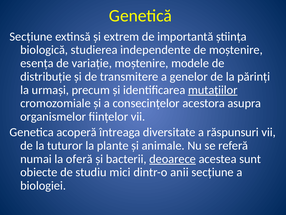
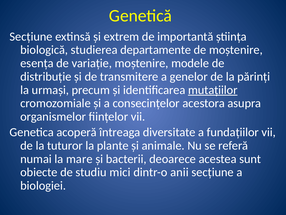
independente: independente -> departamente (156, 50)
răspunsuri: răspunsuri -> fundațiilor (233, 132)
oferă: oferă -> mare (79, 159)
deoarece underline: present -> none (173, 159)
